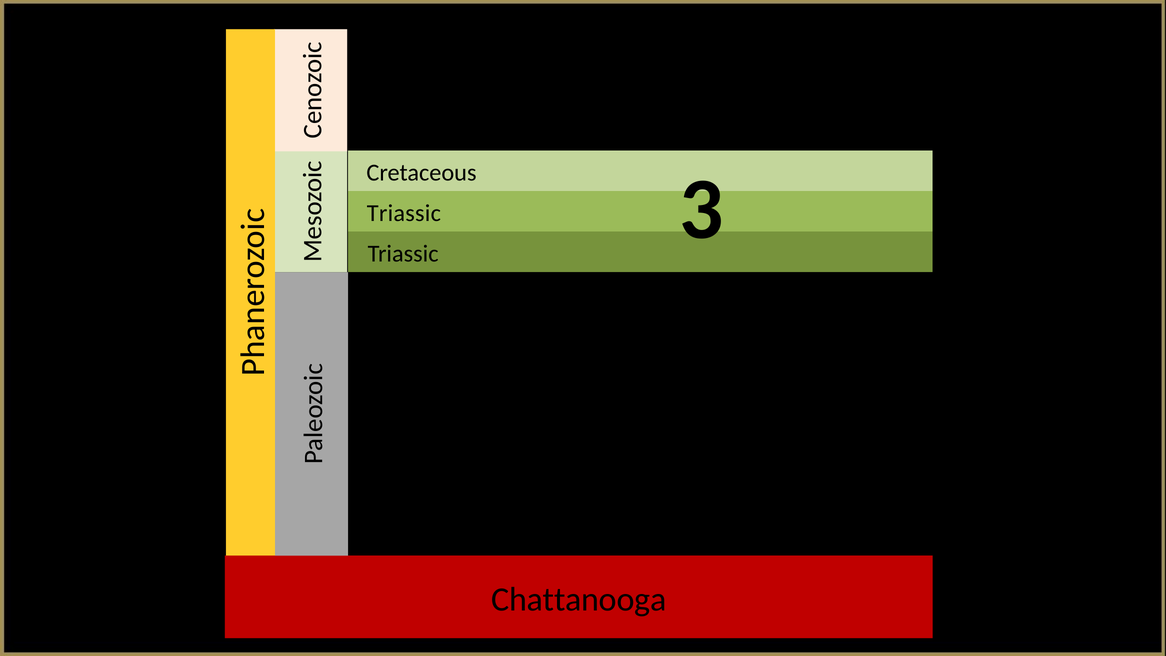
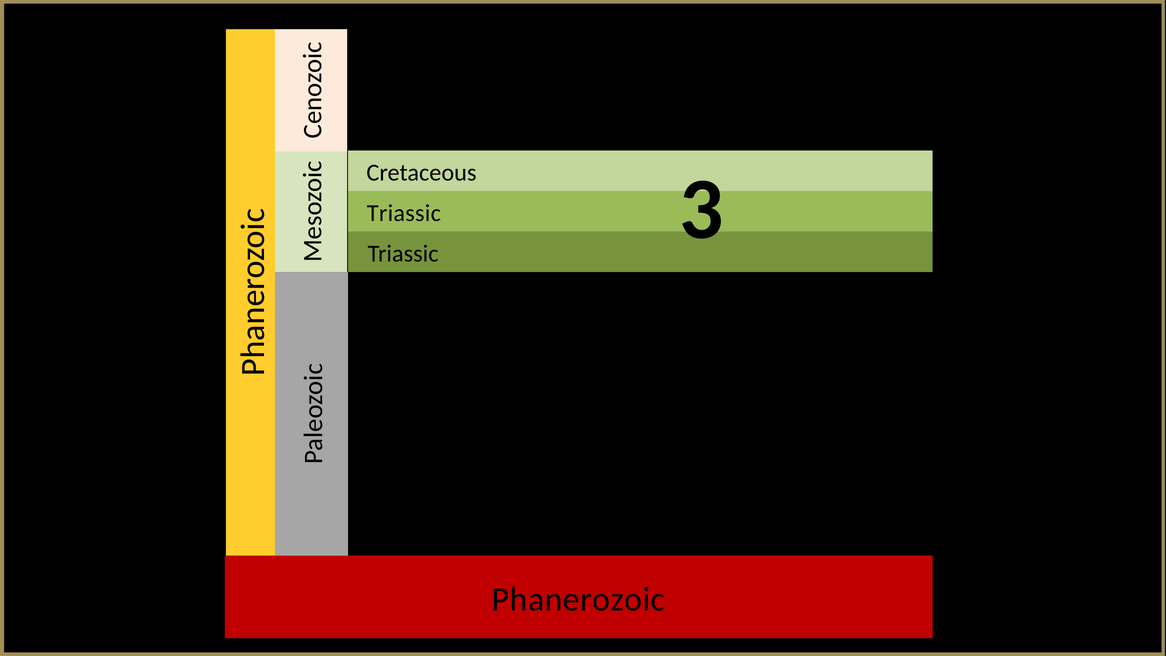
Chattanooga: Chattanooga -> Phanerozoic (579, 599)
